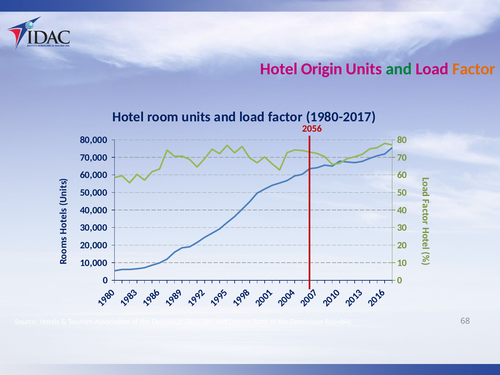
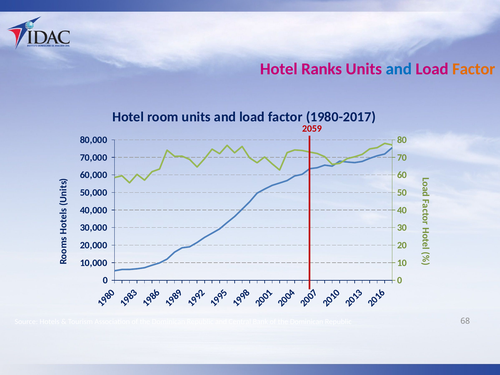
Origin: Origin -> Ranks (322, 69)
and colour: green -> blue (399, 69)
2056: 2056 -> 2059 (312, 129)
